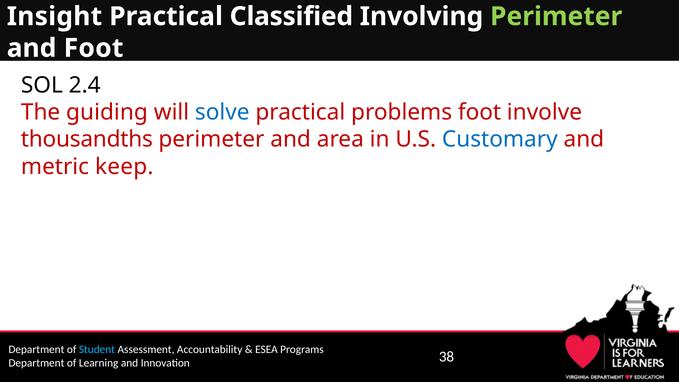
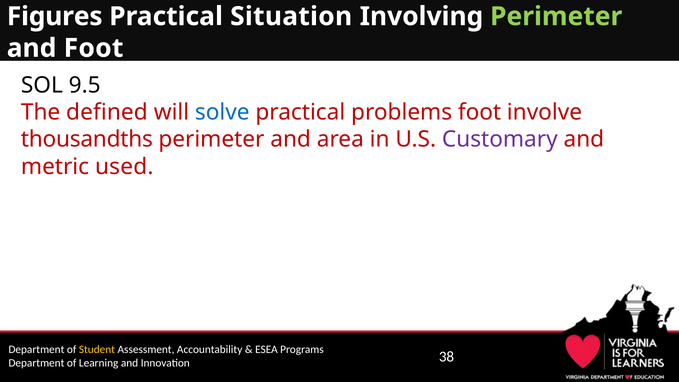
Insight: Insight -> Figures (55, 16)
Classified: Classified -> Situation (291, 16)
2.4: 2.4 -> 9.5 (85, 85)
guiding: guiding -> defined (107, 112)
Customary colour: blue -> purple (500, 139)
keep: keep -> used (124, 167)
Student colour: light blue -> yellow (97, 350)
